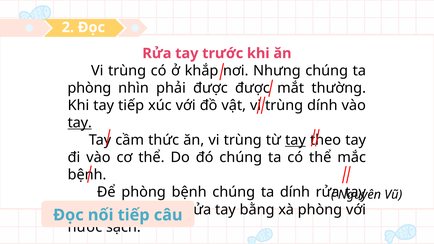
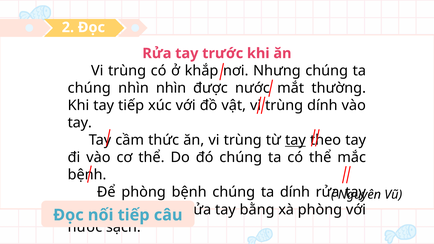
phòng: phòng -> chúng (89, 88)
nhìn phải: phải -> nhìn (171, 88)
được được: được -> nước (252, 88)
tay underline: present -> none (80, 123)
